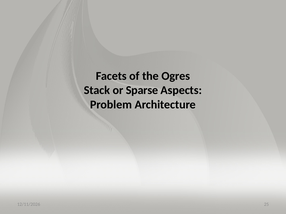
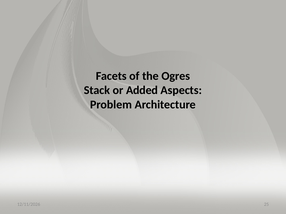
Sparse: Sparse -> Added (142, 90)
